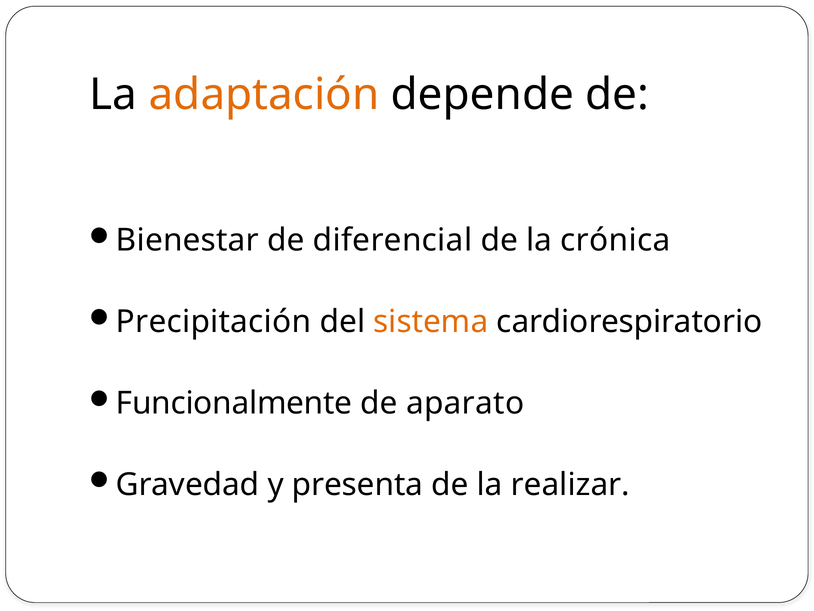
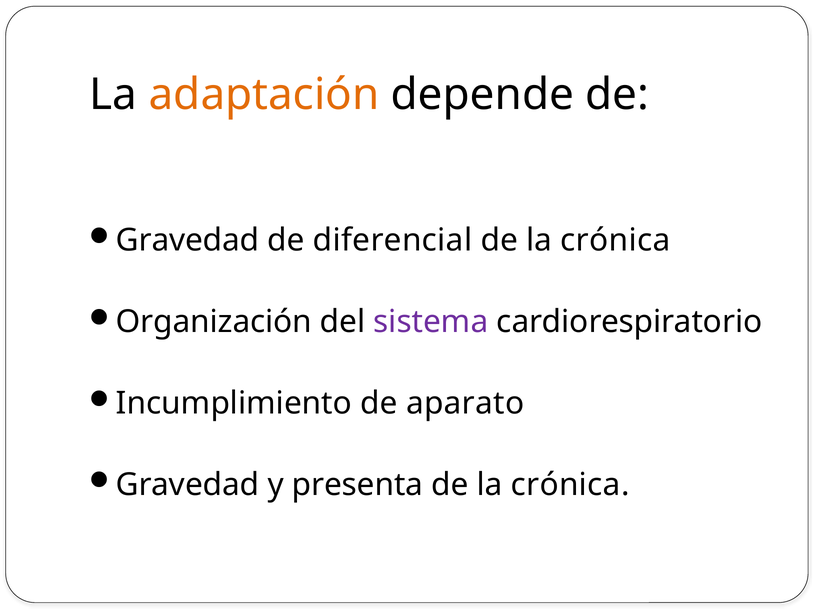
Bienestar: Bienestar -> Gravedad (188, 240)
Precipitación: Precipitación -> Organización (214, 322)
sistema colour: orange -> purple (431, 322)
Funcionalmente: Funcionalmente -> Incumplimiento (234, 403)
realizar: realizar -> crónica (570, 484)
